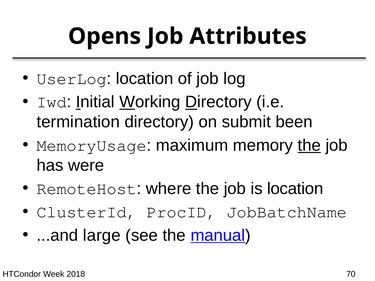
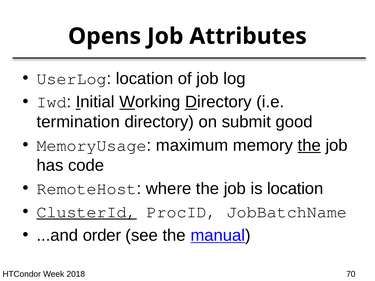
been: been -> good (294, 122)
were: were -> code (86, 165)
ClusterId underline: none -> present (87, 212)
large: large -> order (102, 236)
